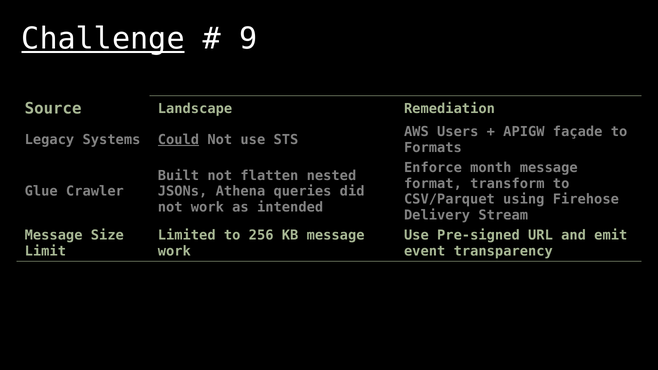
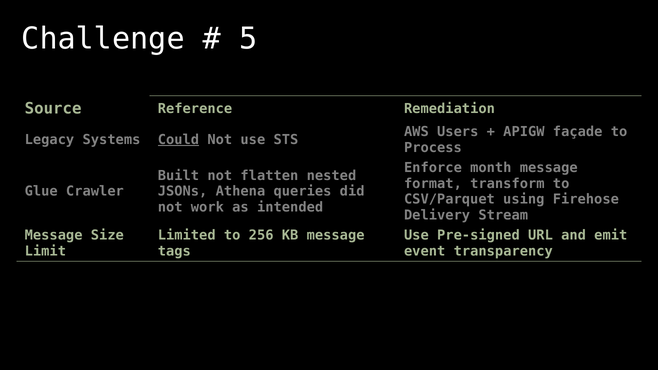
Challenge underline: present -> none (103, 39)
9: 9 -> 5 (248, 39)
Landscape: Landscape -> Reference (195, 109)
Formats: Formats -> Process (433, 148)
work: work -> tags (174, 251)
